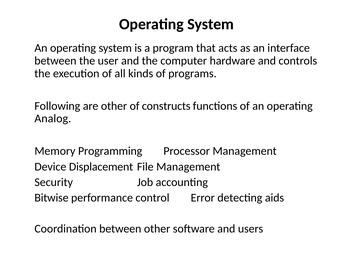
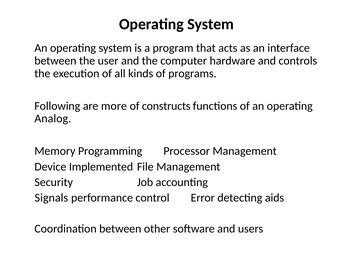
are other: other -> more (114, 106)
Displacement: Displacement -> Implemented (101, 166)
Bitwise: Bitwise -> Signals (51, 198)
